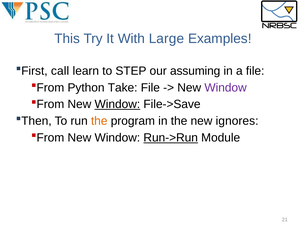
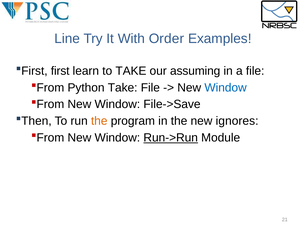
This: This -> Line (67, 39)
Large: Large -> Order (166, 39)
call: call -> first (60, 71)
to STEP: STEP -> TAKE (131, 71)
Window colour: purple -> blue (226, 87)
Window underline: present -> none (117, 104)
